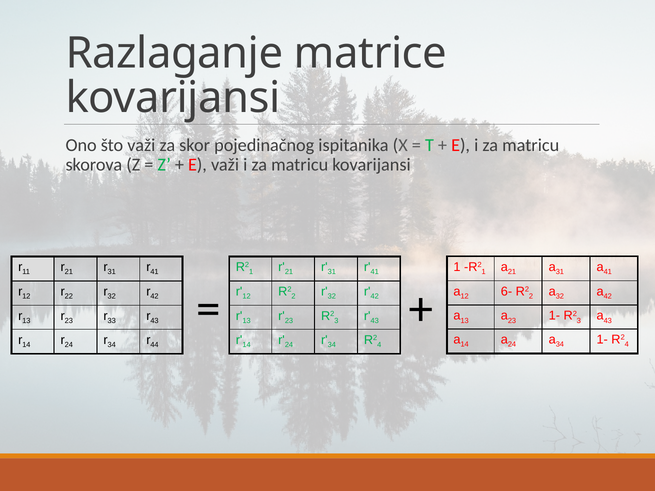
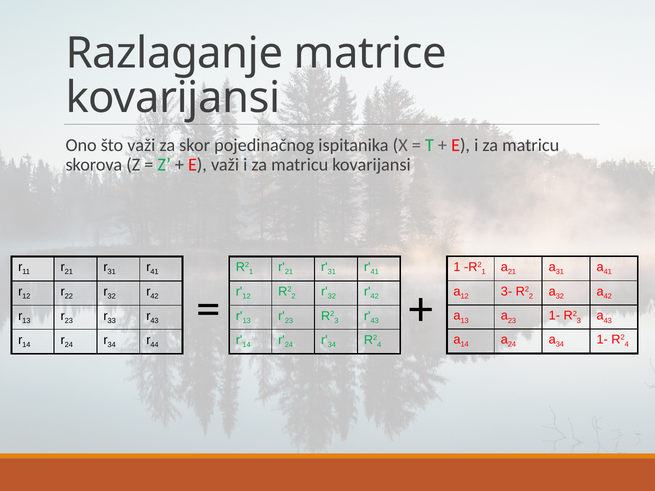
6-: 6- -> 3- (506, 292)
